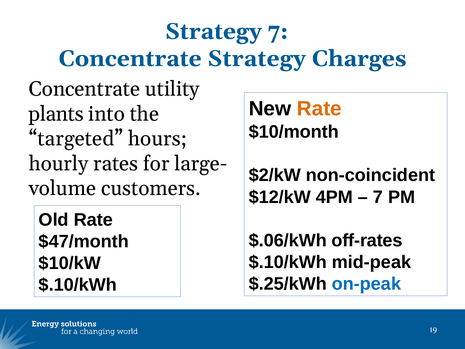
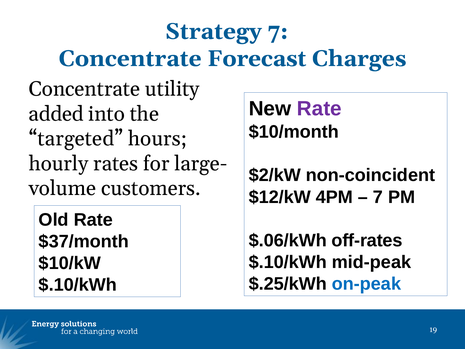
Concentrate Strategy: Strategy -> Forecast (257, 59)
Rate colour: orange -> purple (319, 109)
plants: plants -> added (56, 114)
$47/month: $47/month -> $37/month (84, 241)
